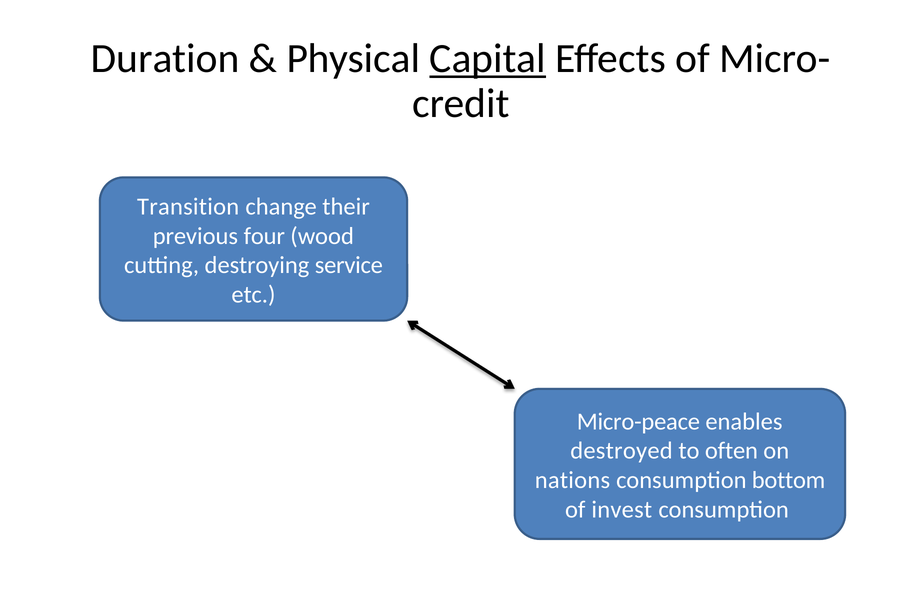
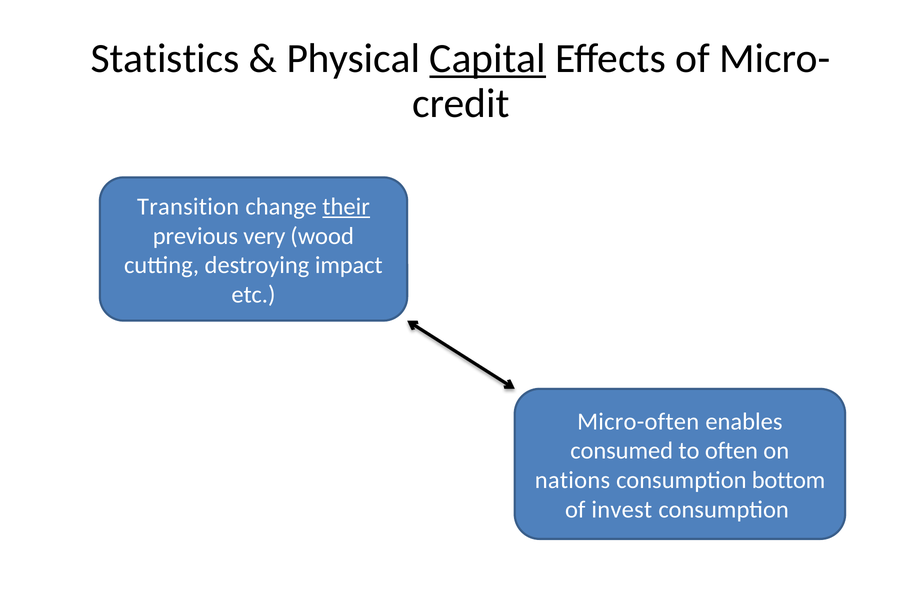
Duration: Duration -> Statistics (165, 59)
their underline: none -> present (346, 207)
four: four -> very (264, 236)
service: service -> impact (349, 266)
Micro-peace: Micro-peace -> Micro-often (638, 422)
destroyed: destroyed -> consumed (622, 451)
